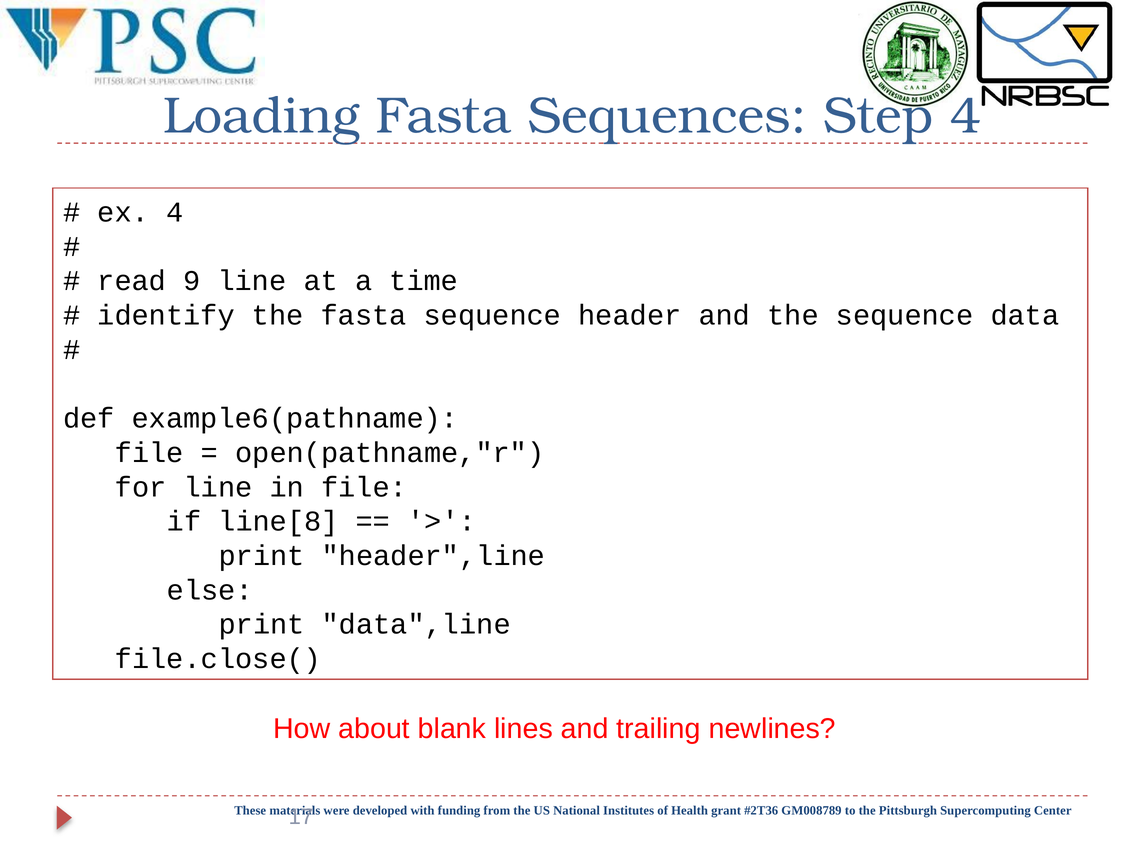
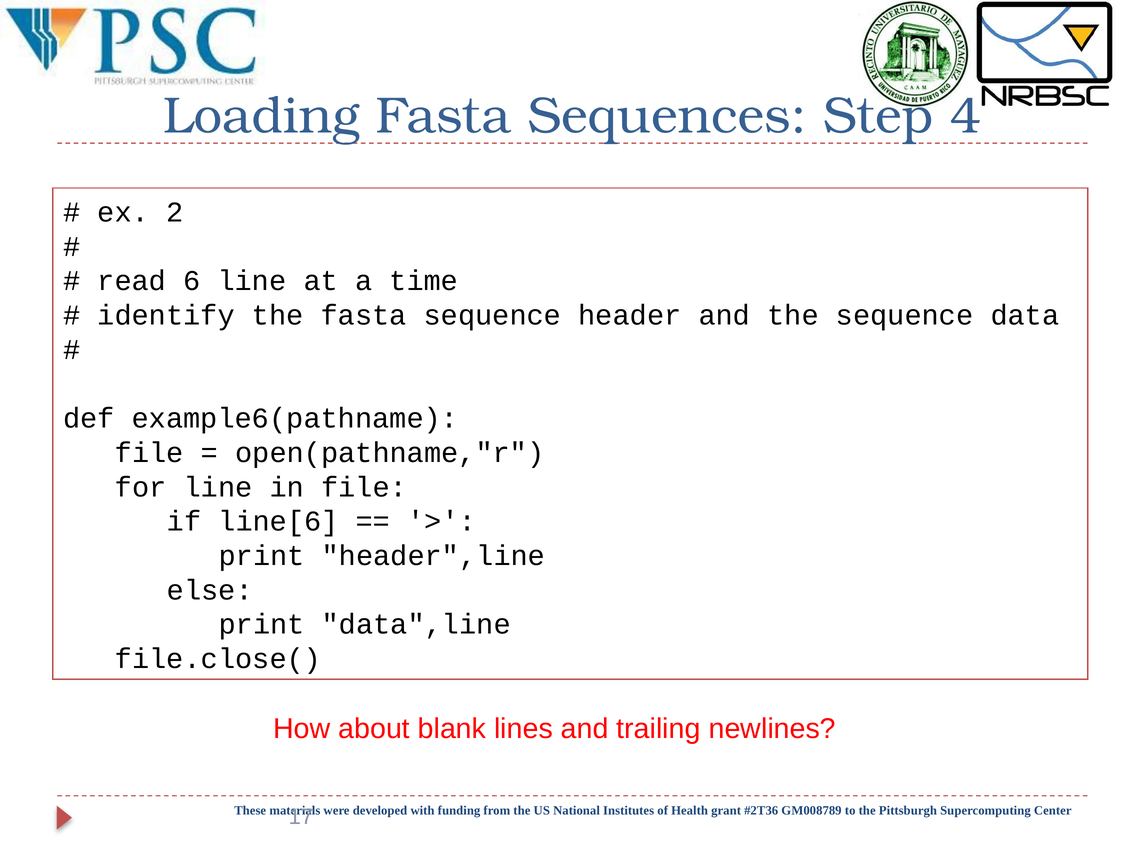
ex 4: 4 -> 2 (175, 212)
9: 9 -> 6 (192, 281)
line[8: line[8 -> line[6 (278, 521)
